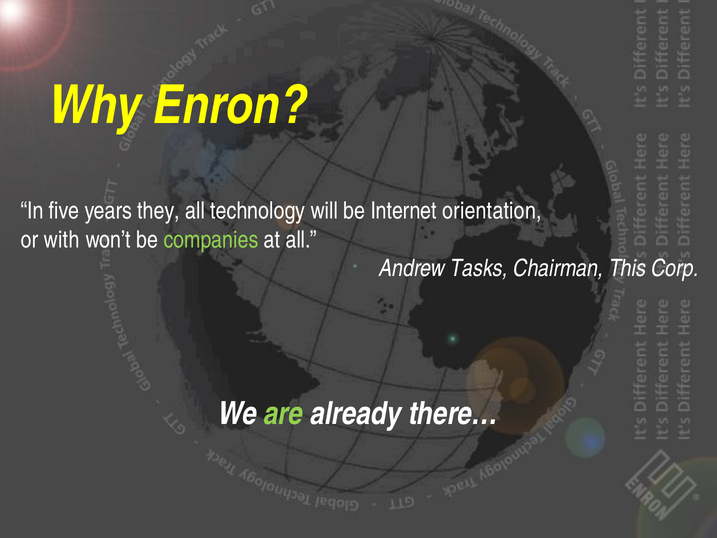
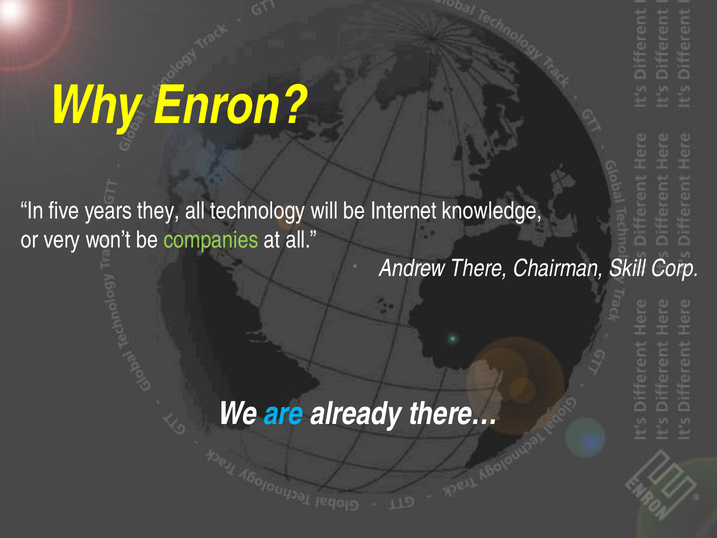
orientation: orientation -> knowledge (492, 211)
with: with -> very (62, 240)
Tasks: Tasks -> There (479, 268)
This: This -> Skill (627, 268)
are colour: light green -> light blue (283, 413)
